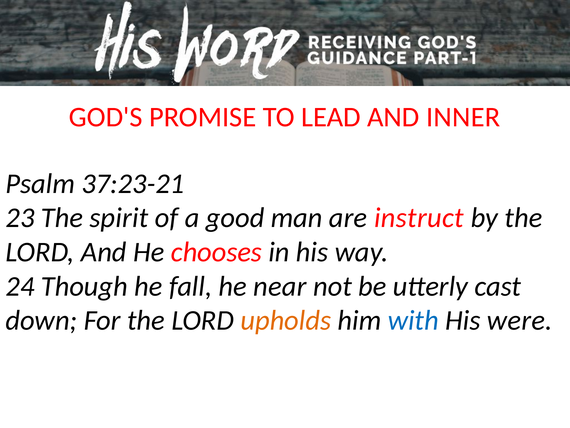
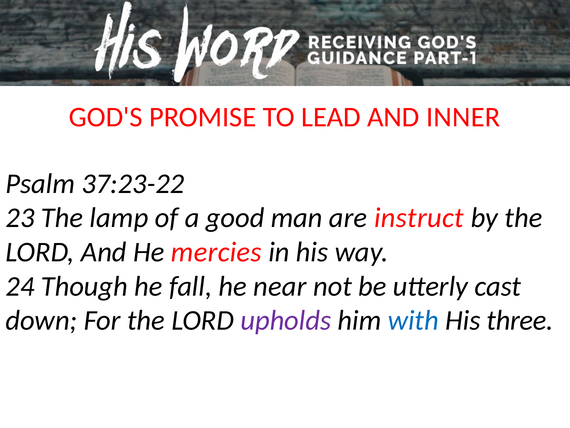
37:23-21: 37:23-21 -> 37:23-22 (133, 183)
spirit: spirit -> lamp (119, 218)
chooses: chooses -> mercies (216, 252)
upholds colour: orange -> purple (286, 320)
were: were -> three (520, 320)
